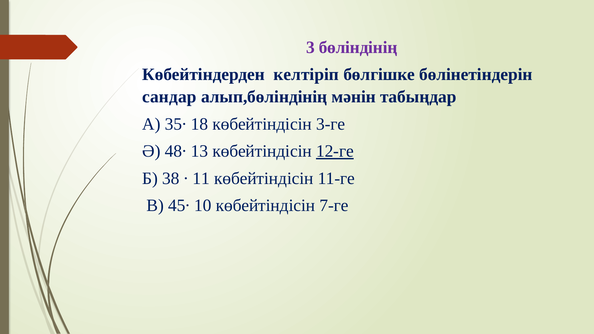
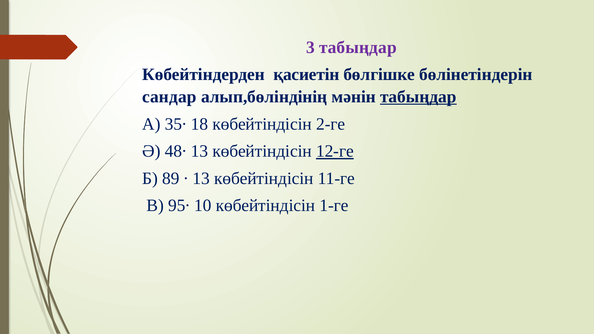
3 бөліндінің: бөліндінің -> табыңдар (358, 47)
келтіріп: келтіріп -> қасиетін (306, 75)
табыңдар underline: none -> present (418, 97)
3-ге: 3-ге -> 2-ге (331, 124)
38: 38 -> 89 (171, 178)
11: 11 -> 13 (201, 178)
45∙: 45∙ -> 95∙ (179, 206)
7-ге: 7-ге -> 1-ге (334, 206)
